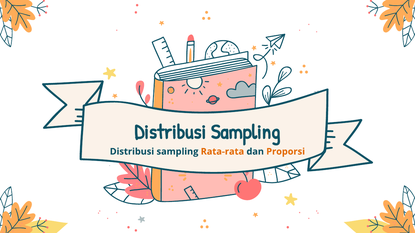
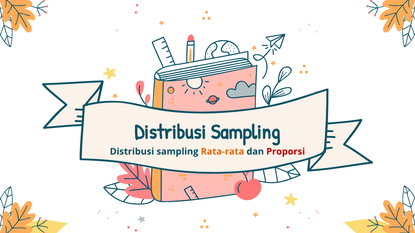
Proporsi colour: orange -> red (286, 152)
